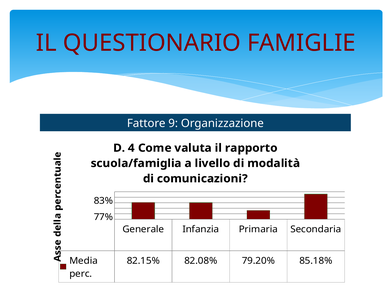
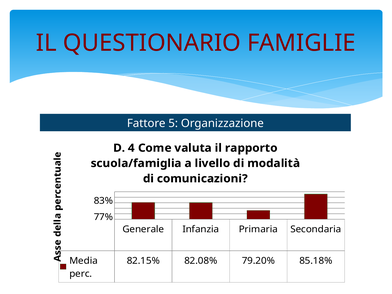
9: 9 -> 5 (173, 123)
